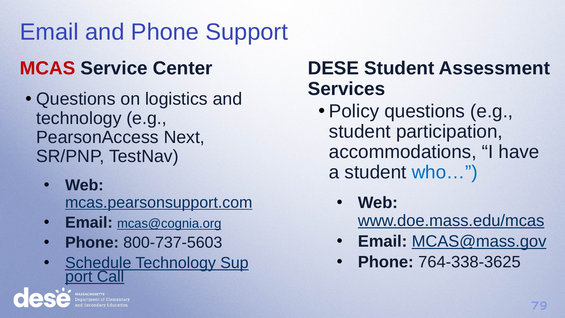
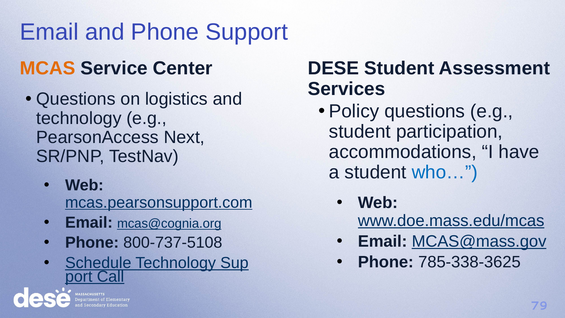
MCAS colour: red -> orange (48, 68)
800-737-5603: 800-737-5603 -> 800-737-5108 (173, 243)
764-338-3625: 764-338-3625 -> 785-338-3625 (469, 262)
